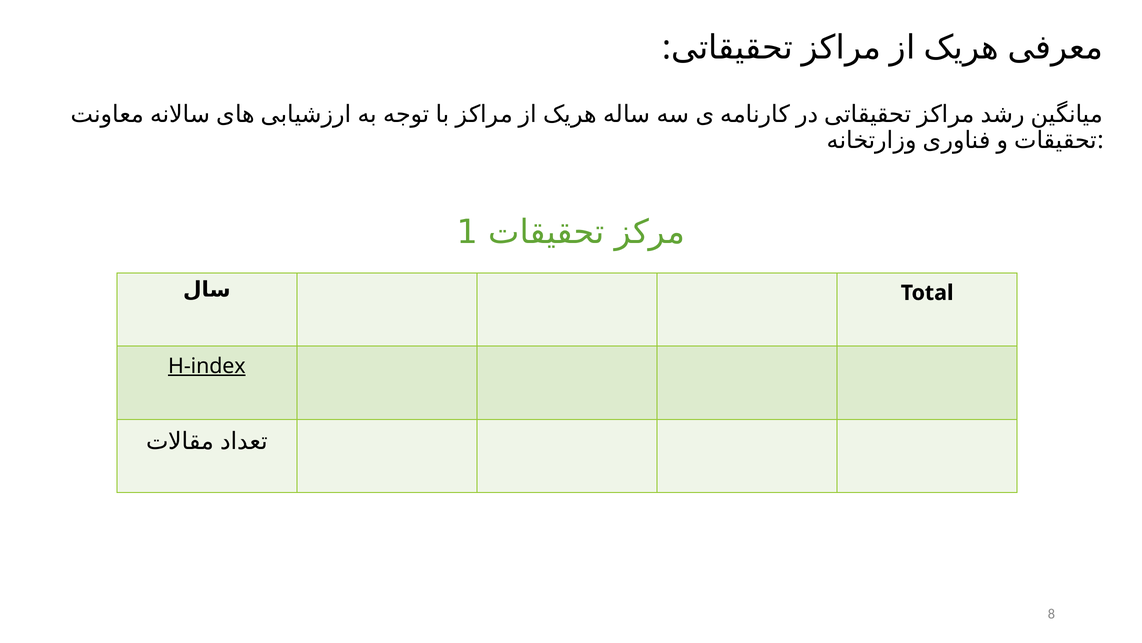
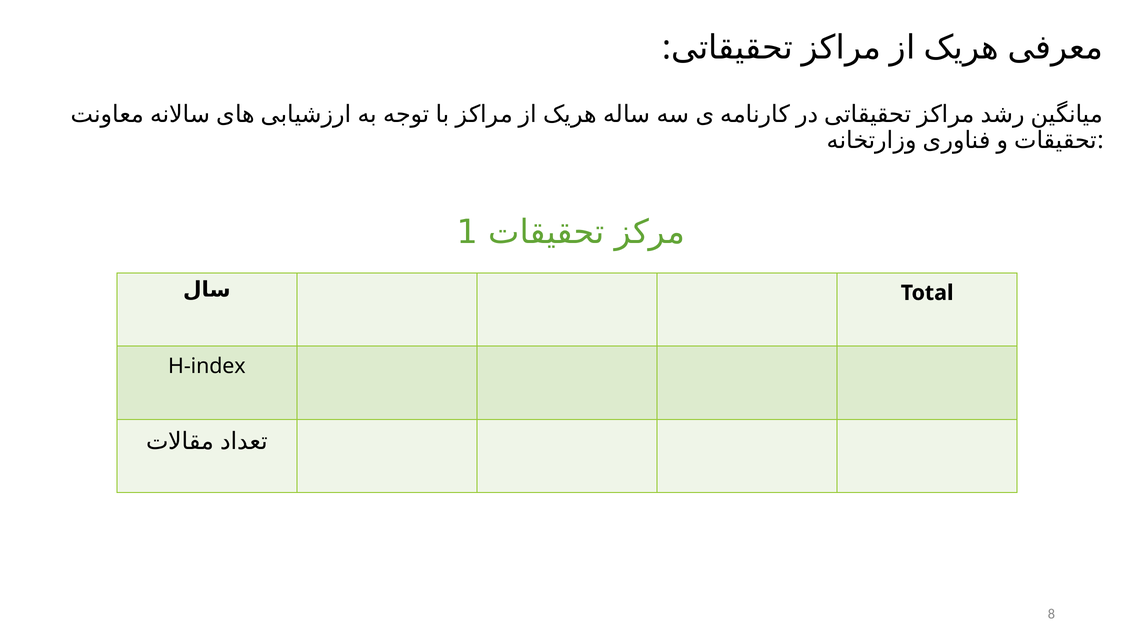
H-index underline: present -> none (207, 366)
